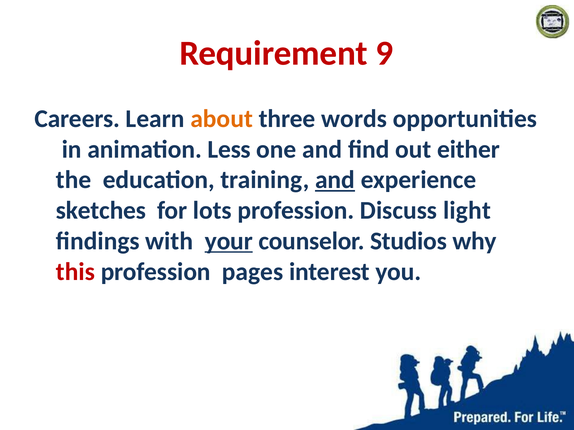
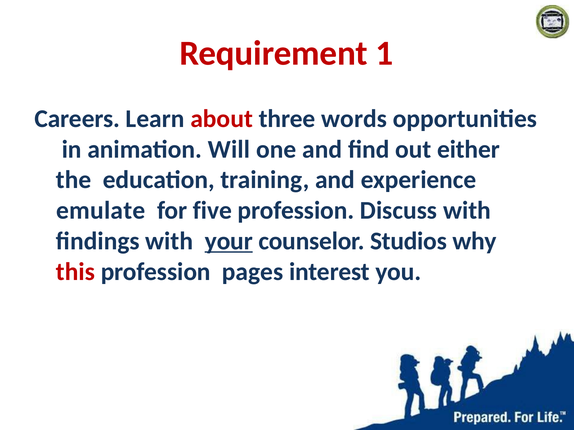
9: 9 -> 1 (384, 53)
about colour: orange -> red (222, 119)
Less: Less -> Will (229, 149)
and underline: present -> none (335, 180)
sketches: sketches -> emulate (101, 211)
lots: lots -> five (212, 211)
Discuss light: light -> with (467, 211)
